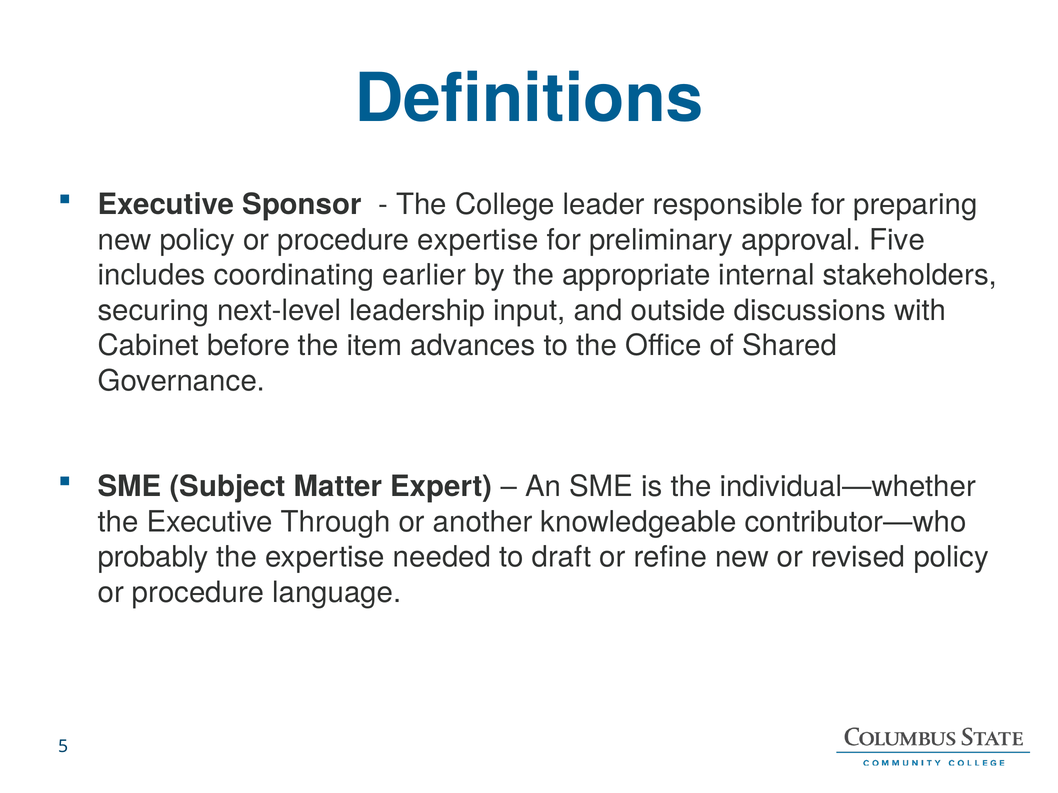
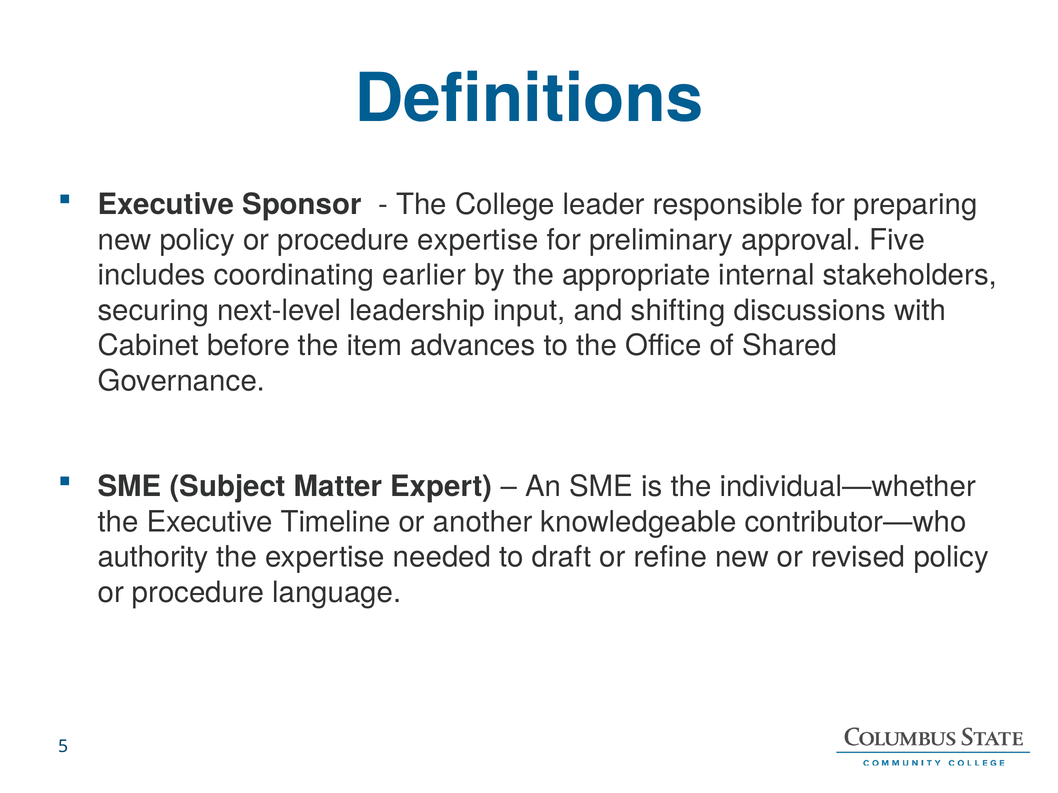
outside: outside -> shifting (678, 311)
Through: Through -> Timeline (336, 522)
probably: probably -> authority (153, 558)
